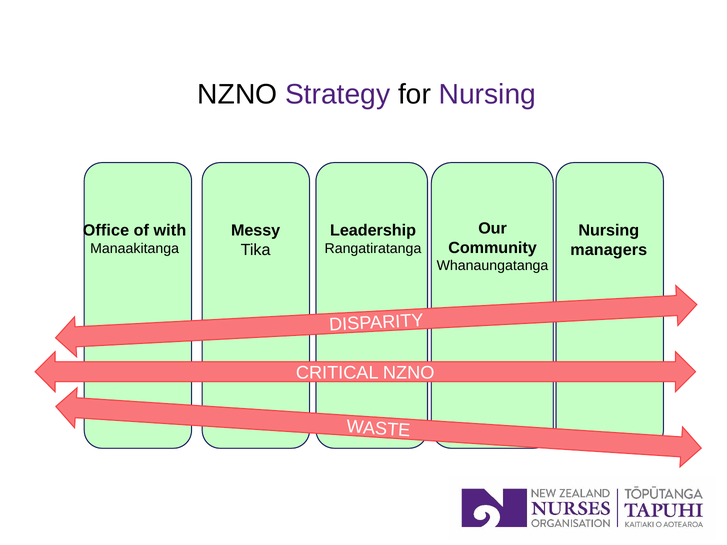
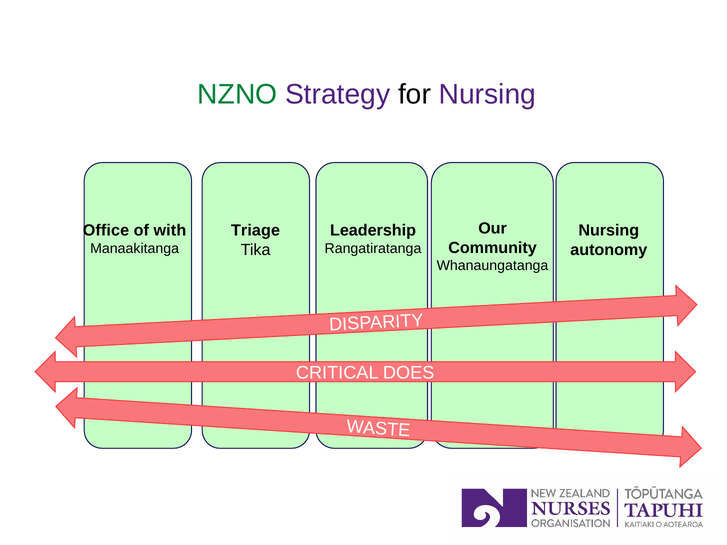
NZNO colour: black -> green (237, 95)
Messy: Messy -> Triage (256, 230)
managers: managers -> autonomy (609, 250)
CRITICAL NZNO: NZNO -> DOES (409, 373)
